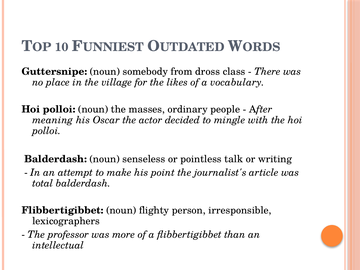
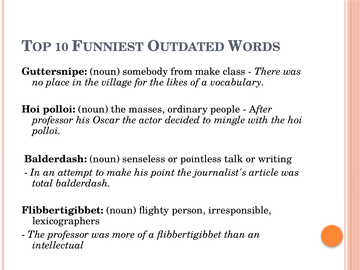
from dross: dross -> make (208, 71)
meaning: meaning -> professor (53, 120)
